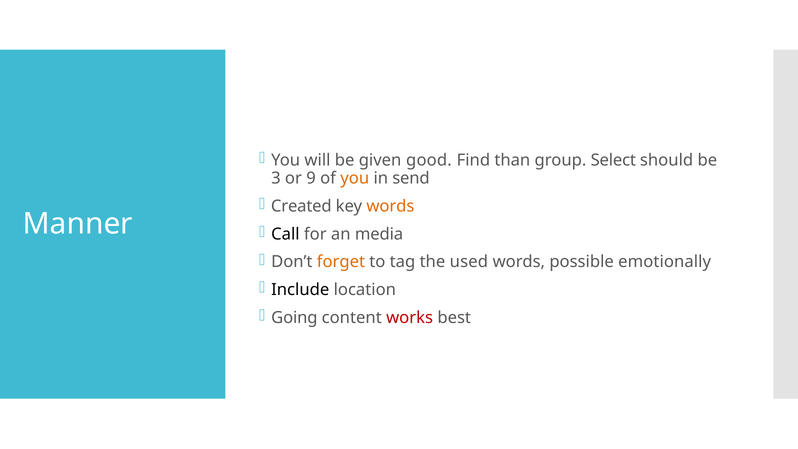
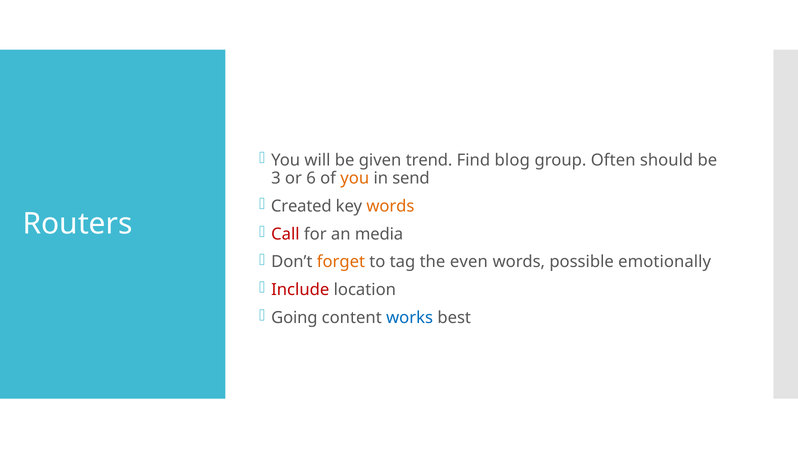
good: good -> trend (429, 160)
than: than -> blog (512, 160)
Select: Select -> Often (613, 160)
9: 9 -> 6 (311, 178)
Manner: Manner -> Routers (78, 224)
Call colour: black -> red (285, 234)
used: used -> even (469, 262)
Include colour: black -> red (300, 290)
works colour: red -> blue (410, 318)
